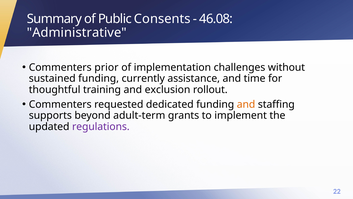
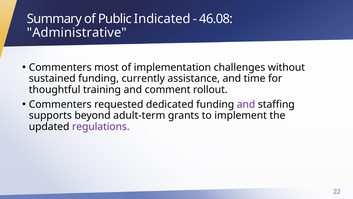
Consents: Consents -> Indicated (162, 19)
prior: prior -> most (107, 67)
exclusion: exclusion -> comment (168, 89)
and colour: orange -> purple (246, 104)
